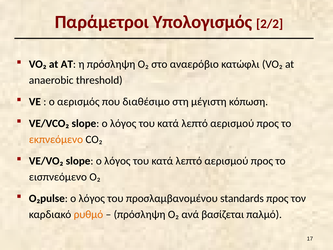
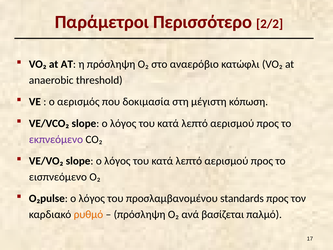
Υπολογισμός: Υπολογισμός -> Περισσότερο (203, 22)
διαθέσιμο: διαθέσιμο -> δοκιμασία (146, 102)
εκπνεόμενο colour: orange -> purple (56, 139)
